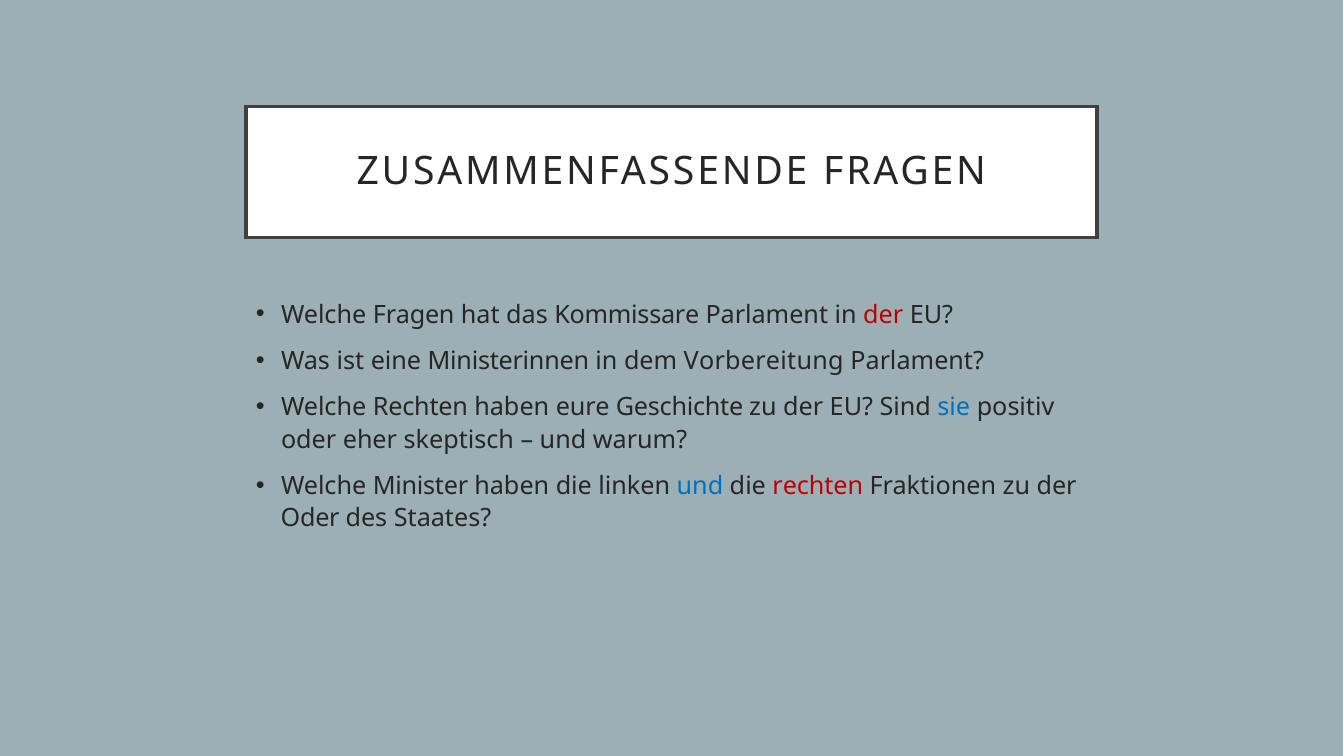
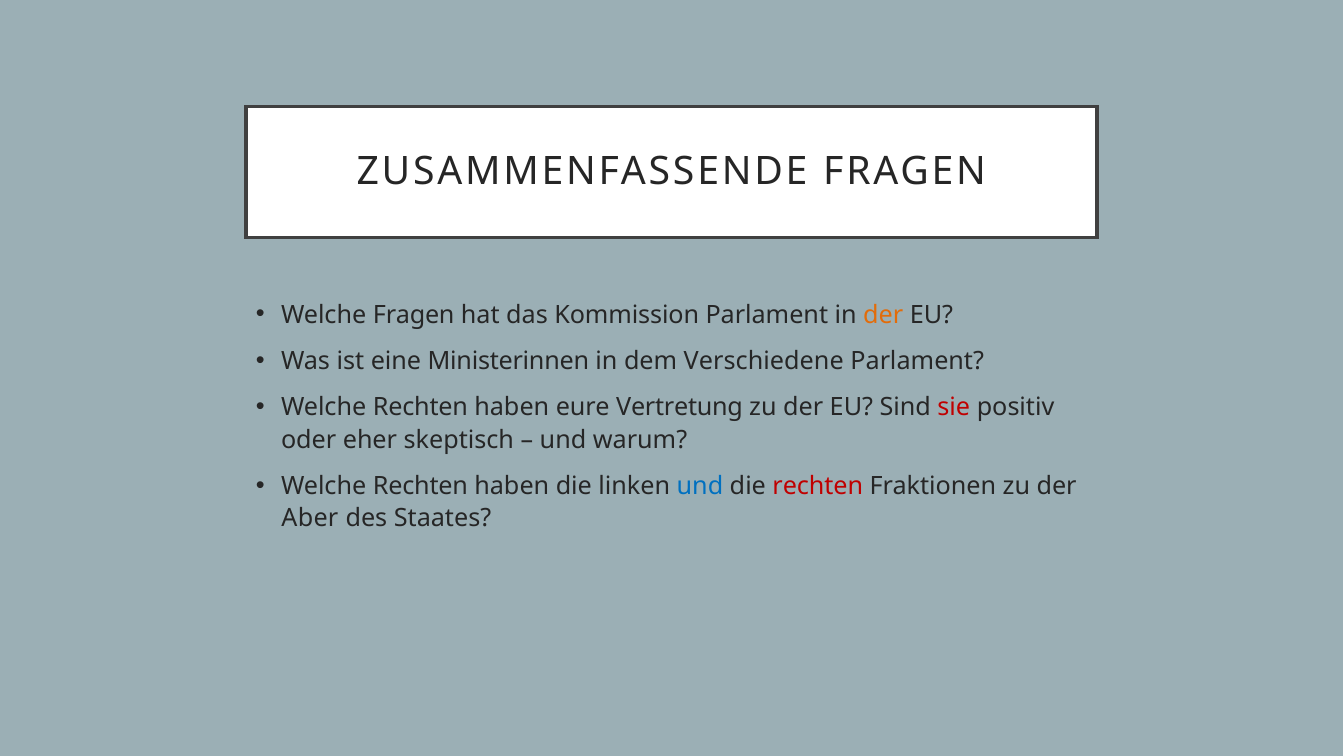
Kommissare: Kommissare -> Kommission (627, 315)
der colour: red -> orange (883, 315)
Vorbereitung: Vorbereitung -> Verschiedene (764, 361)
Geschichte: Geschichte -> Vertretung (680, 407)
sie colour: blue -> red (954, 407)
Minister: Minister -> Rechten (420, 486)
Oder: Oder -> Aber (310, 518)
